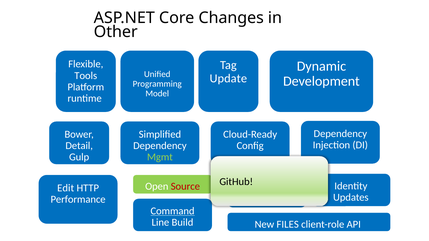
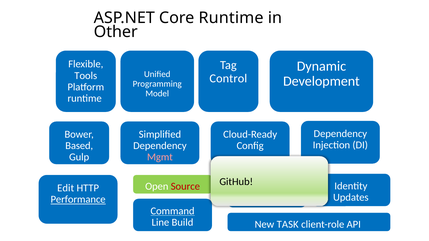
Core Changes: Changes -> Runtime (231, 18)
Update: Update -> Control (228, 78)
Detail: Detail -> Based (79, 146)
Mgmt colour: light green -> pink (160, 157)
Performance underline: none -> present (78, 200)
FILES: FILES -> TASK (288, 225)
